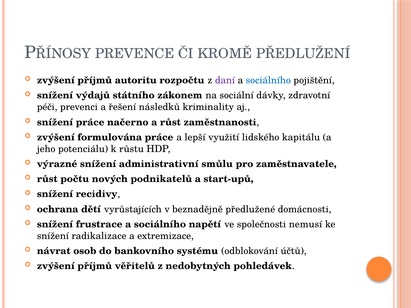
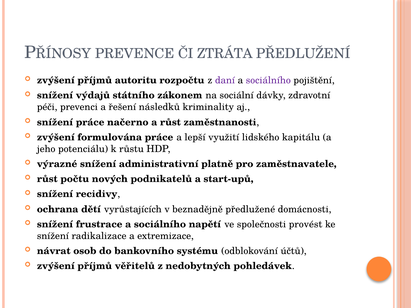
KROMĚ: KROMĚ -> ZTRÁTA (225, 54)
sociálního colour: blue -> purple (268, 80)
smůlu: smůlu -> platně (217, 164)
nemusí: nemusí -> provést (306, 224)
